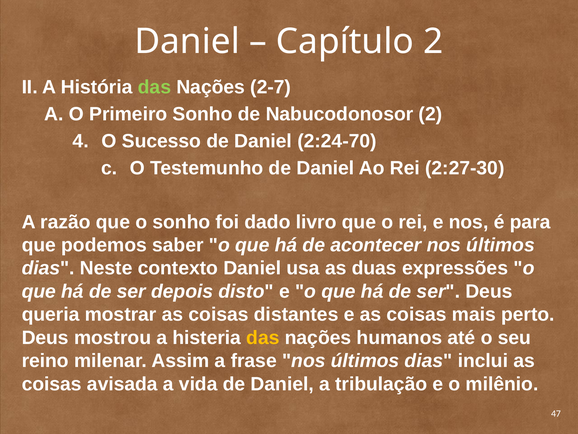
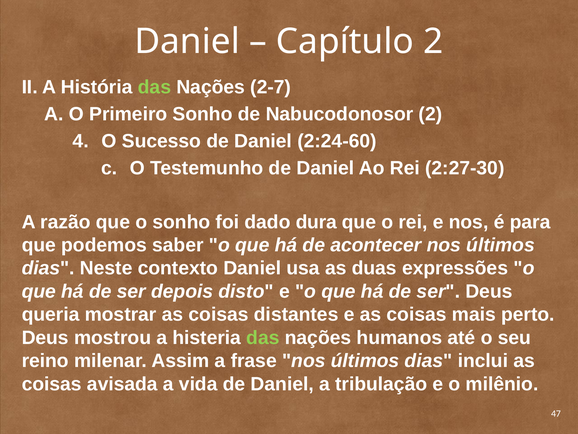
2:24-70: 2:24-70 -> 2:24-60 (337, 141)
livro: livro -> dura (316, 222)
das colour: yellow -> light green (263, 337)
